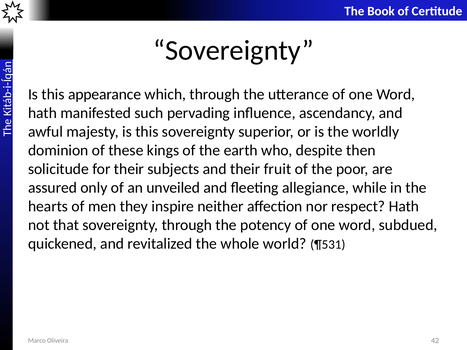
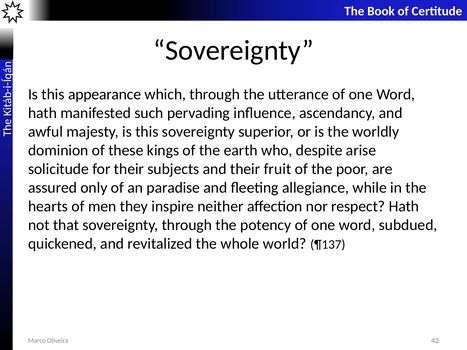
then: then -> arise (361, 151)
unveiled: unveiled -> paradise (173, 188)
¶531: ¶531 -> ¶137 (328, 245)
